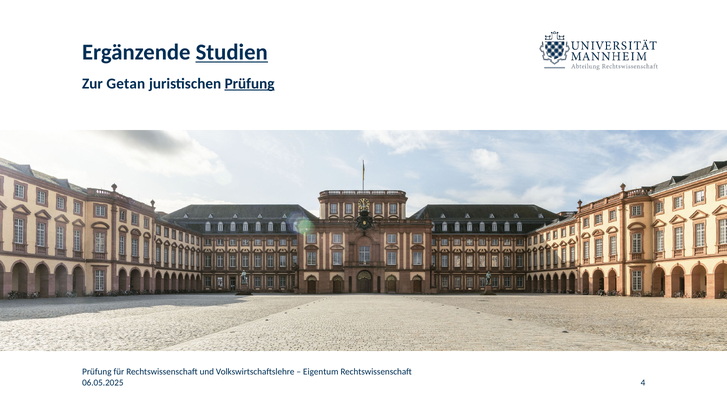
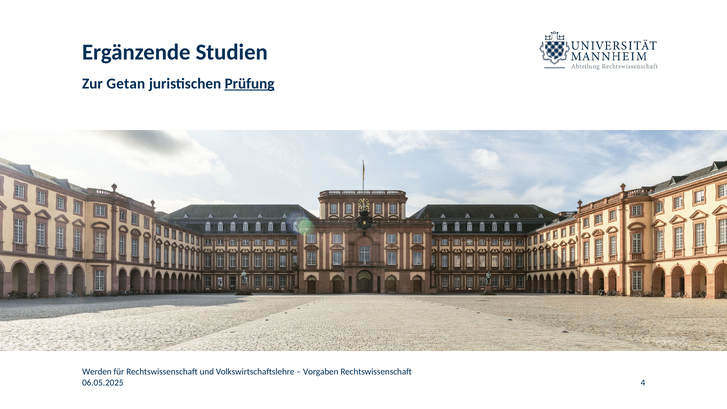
Studien underline: present -> none (232, 52)
Prüfung: Prüfung -> Werden (97, 372)
Eigentum: Eigentum -> Vorgaben (321, 372)
